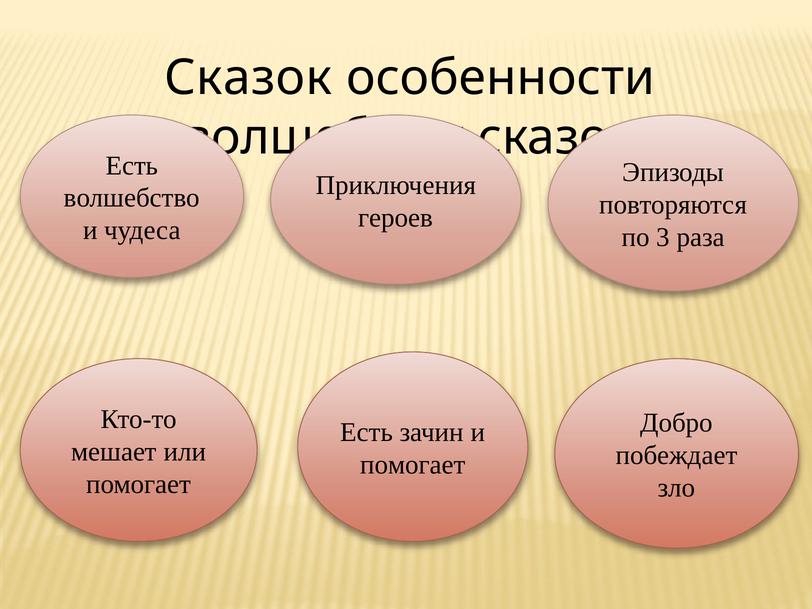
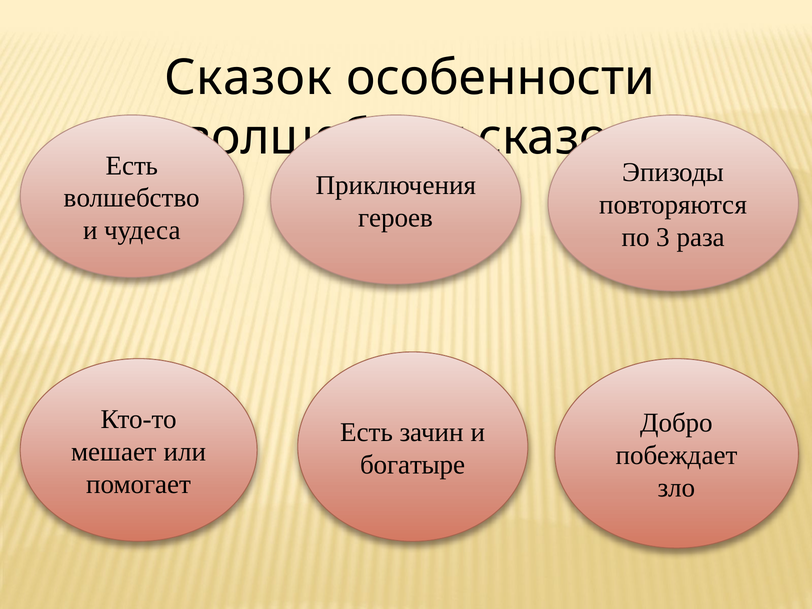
помогает: помогает -> богатыре (413, 465)
